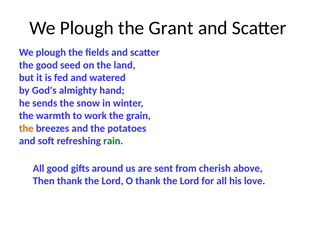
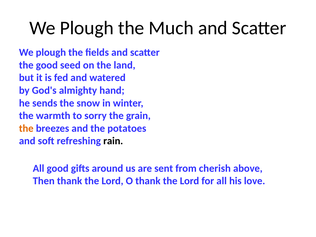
Grant: Grant -> Much (171, 28)
work: work -> sorry (96, 116)
rain colour: green -> black (113, 141)
